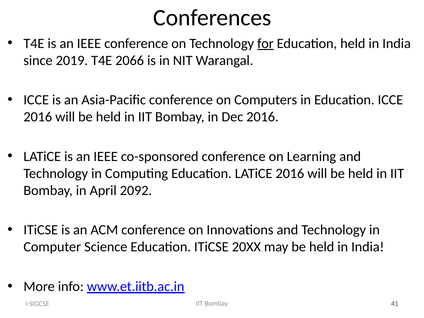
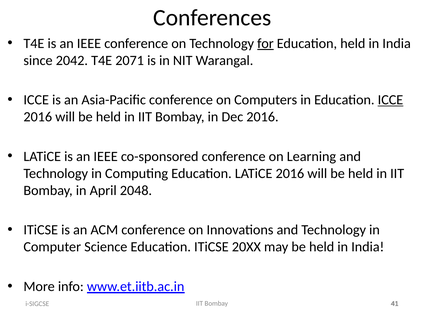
2019: 2019 -> 2042 (72, 60)
2066: 2066 -> 2071 (130, 60)
ICCE underline: none -> present (390, 100)
2092: 2092 -> 2048 (136, 190)
